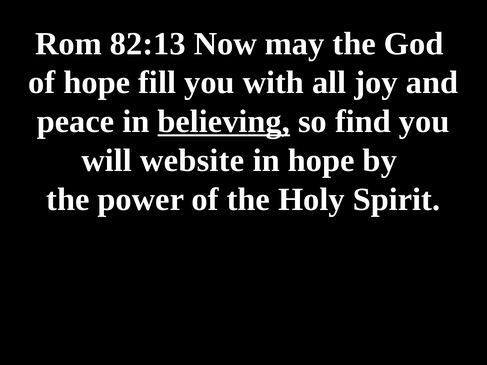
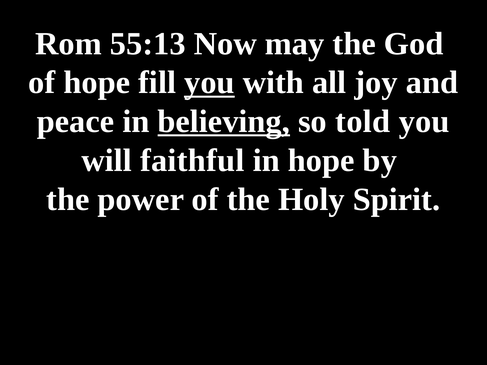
82:13: 82:13 -> 55:13 (148, 44)
you underline: none -> present (209, 83)
find: find -> told (363, 122)
website: website -> faithful (192, 161)
